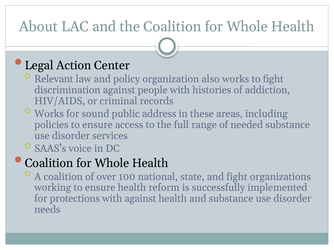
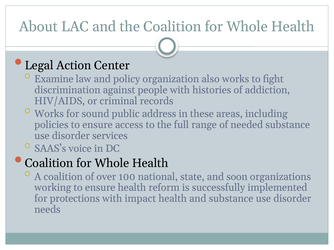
Relevant: Relevant -> Examine (54, 79)
and fight: fight -> soon (237, 177)
with against: against -> impact (140, 199)
